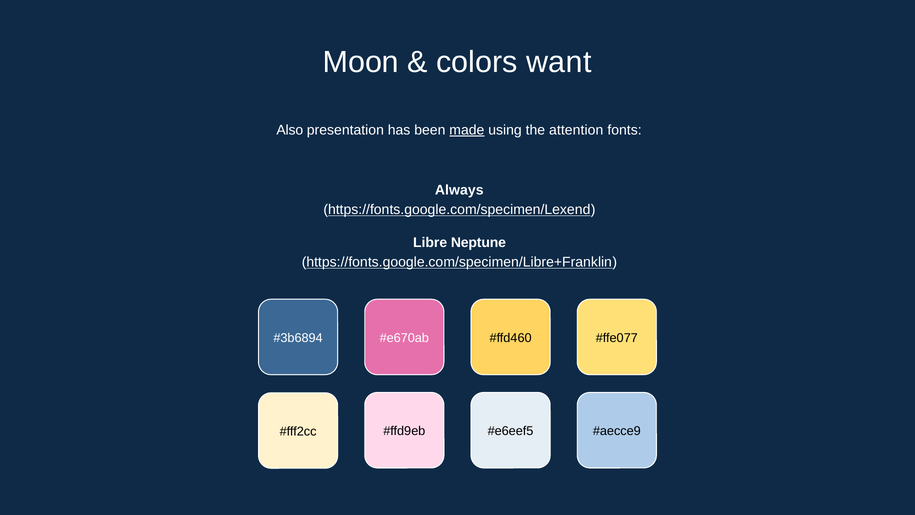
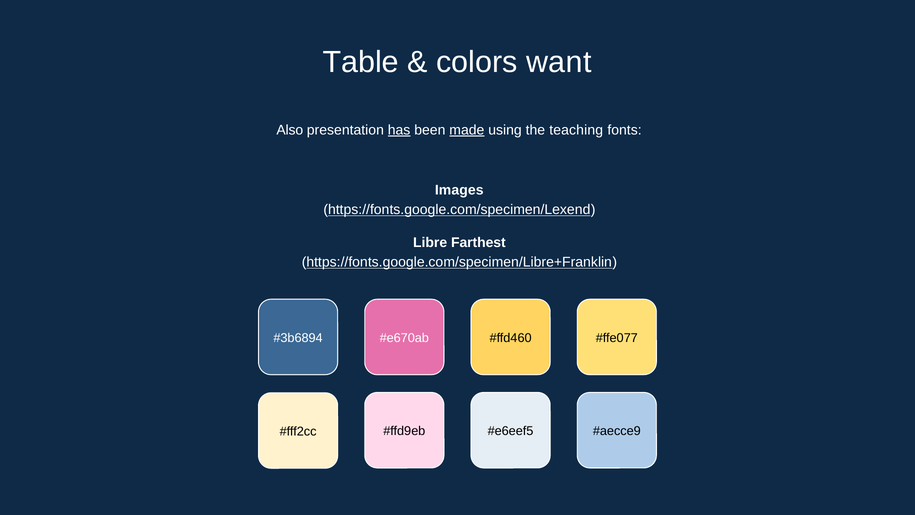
Moon: Moon -> Table (361, 62)
has underline: none -> present (399, 130)
attention: attention -> teaching (576, 130)
Always: Always -> Images (459, 190)
Neptune: Neptune -> Farthest (478, 243)
